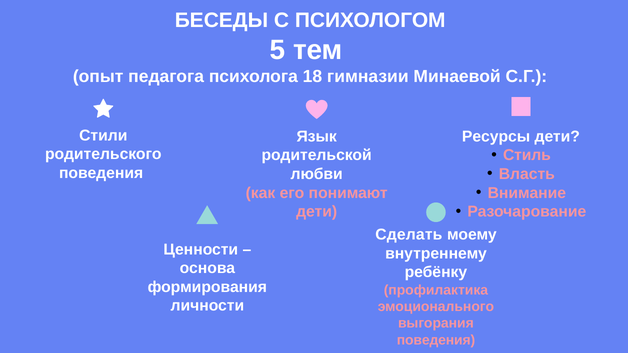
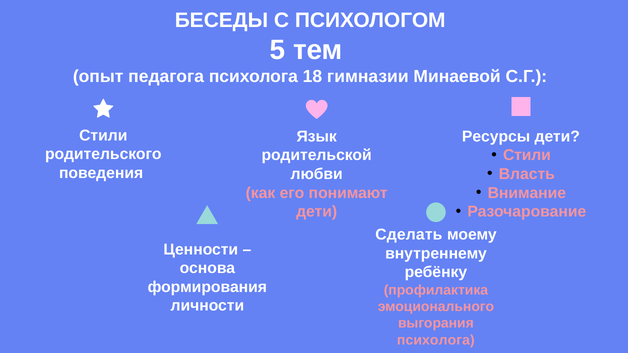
Стиль: Стиль -> Стили (527, 155)
поведения: поведения -> психолога (436, 340)
